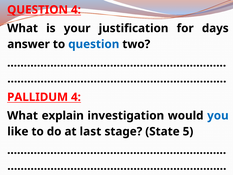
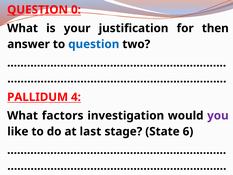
QUESTION 4: 4 -> 0 (76, 10)
days: days -> then (215, 28)
explain: explain -> factors (63, 115)
you colour: blue -> purple (218, 115)
5: 5 -> 6 (188, 131)
